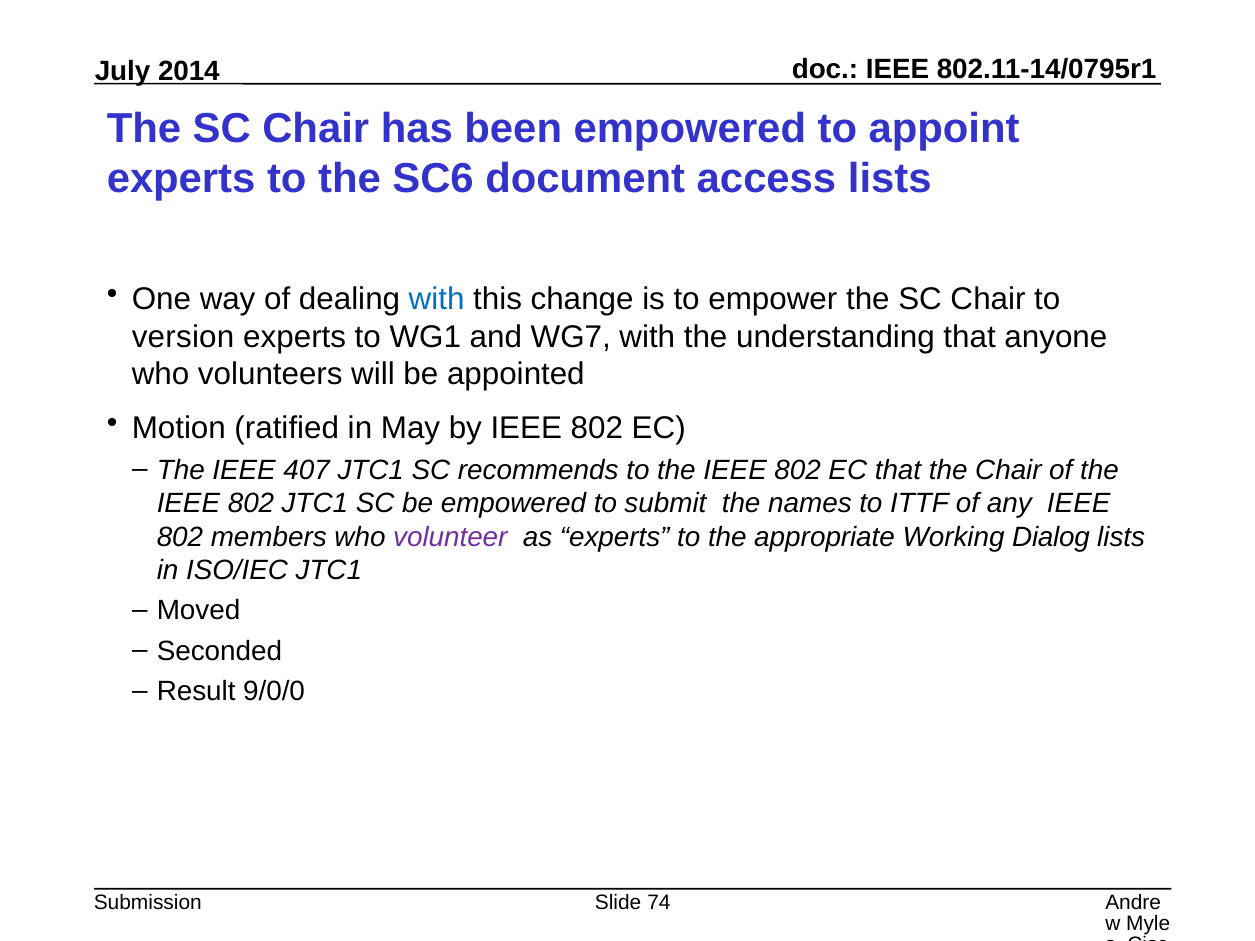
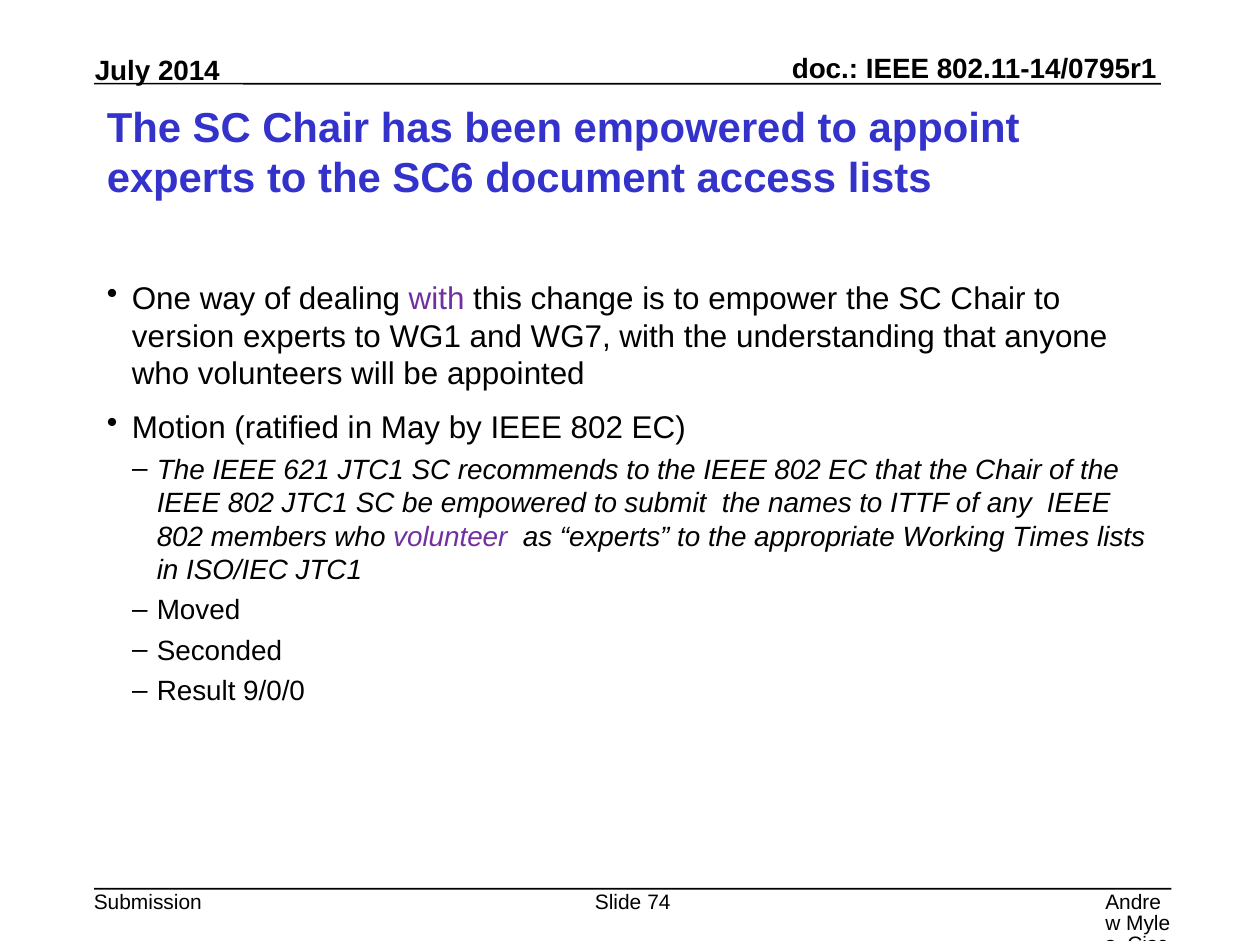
with colour: blue -> purple (437, 299)
407: 407 -> 621 (307, 470)
Dialog: Dialog -> Times (1051, 537)
